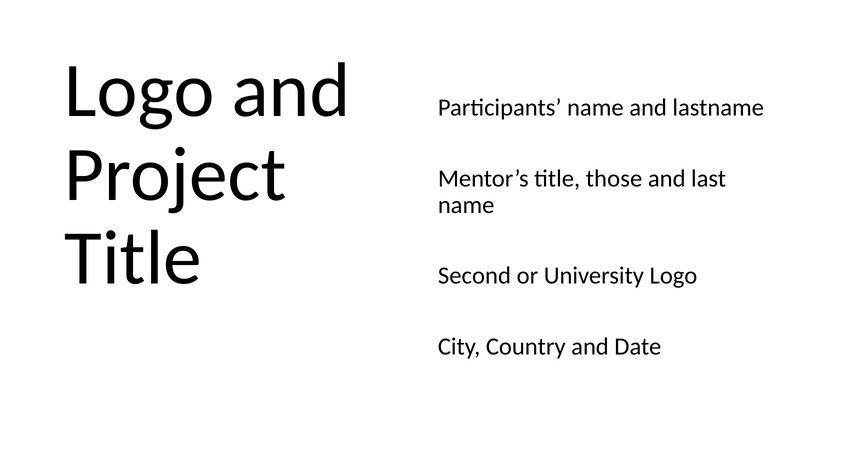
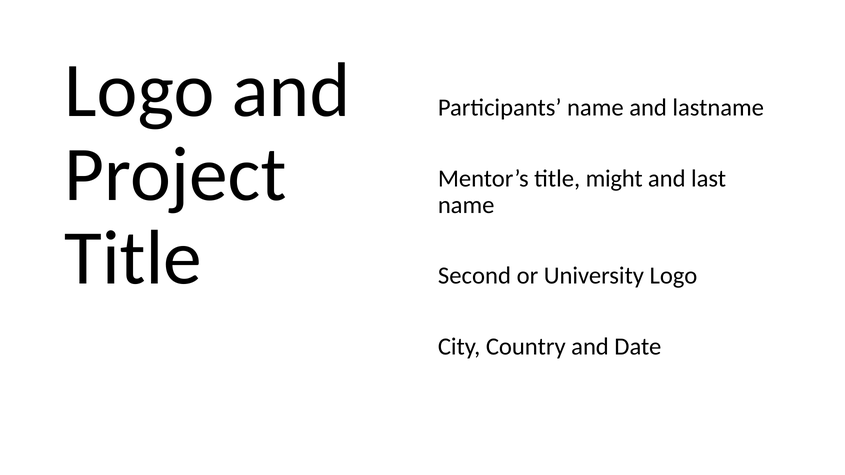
those: those -> might (614, 179)
